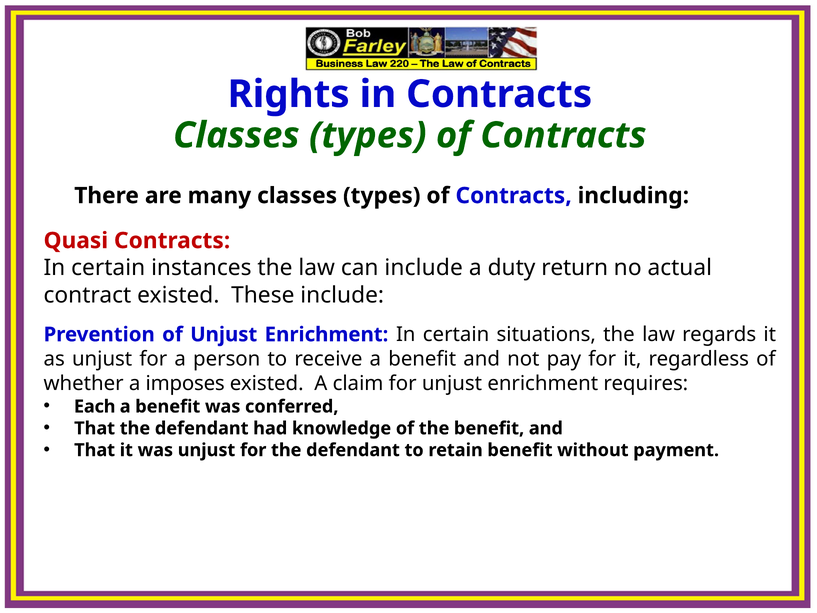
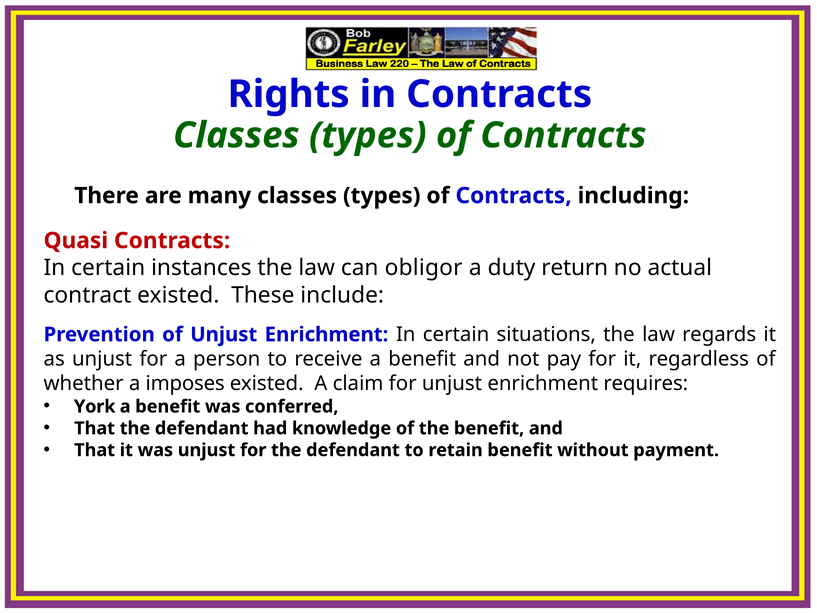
can include: include -> obligor (424, 268)
Each: Each -> York (95, 406)
